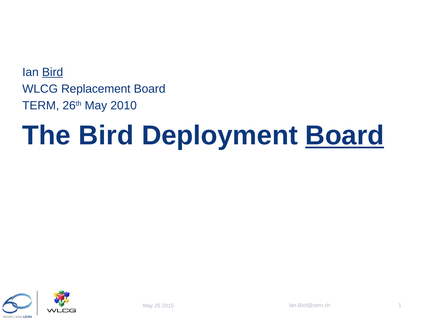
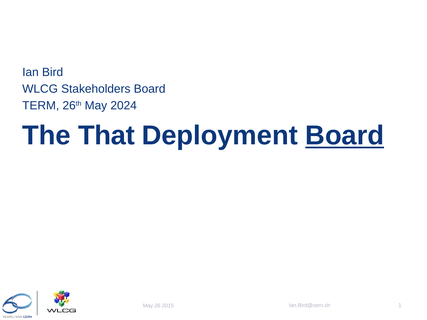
Bird underline: present -> none (53, 72)
Replacement: Replacement -> Stakeholders (96, 89)
2010: 2010 -> 2024 (124, 106)
The Bird: Bird -> That (106, 136)
